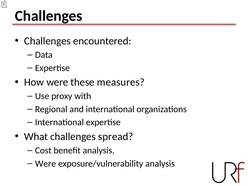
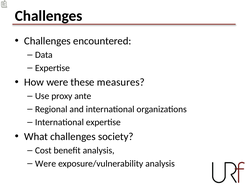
with: with -> ante (83, 96)
spread: spread -> society (116, 137)
